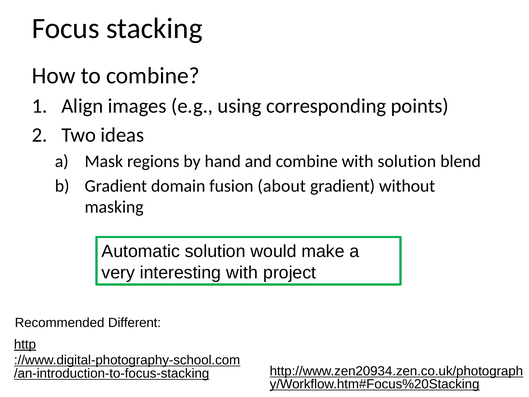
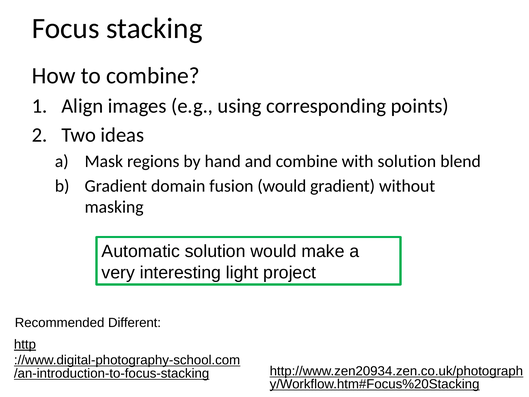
fusion about: about -> would (282, 186)
interesting with: with -> light (242, 272)
